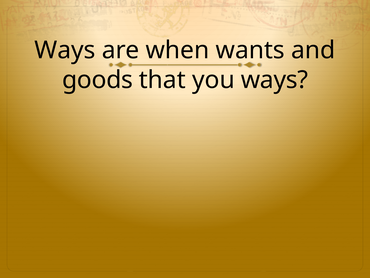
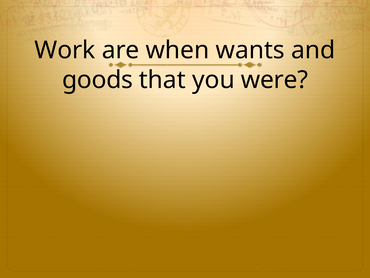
Ways: Ways -> Work (65, 50)
you ways: ways -> were (274, 80)
